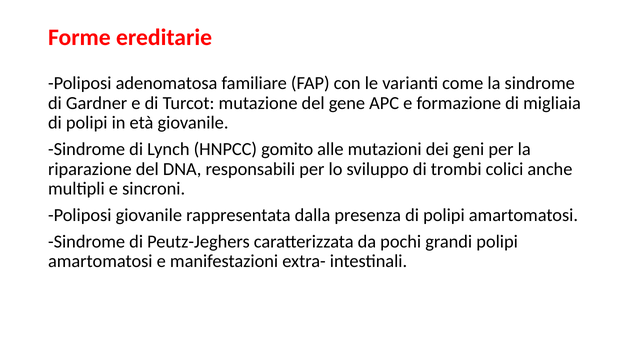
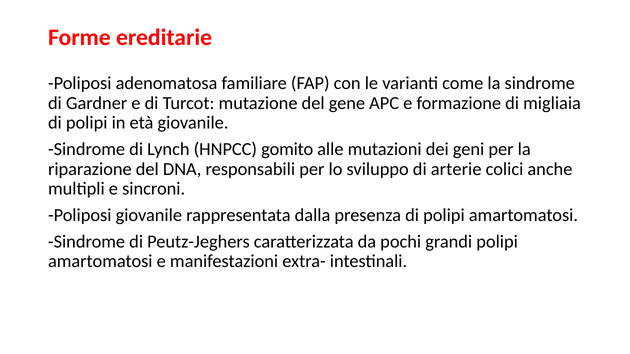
trombi: trombi -> arterie (456, 169)
